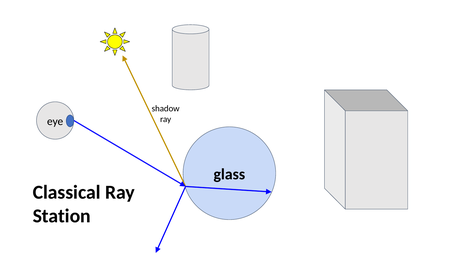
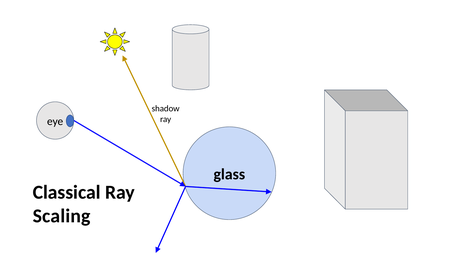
Station: Station -> Scaling (62, 216)
